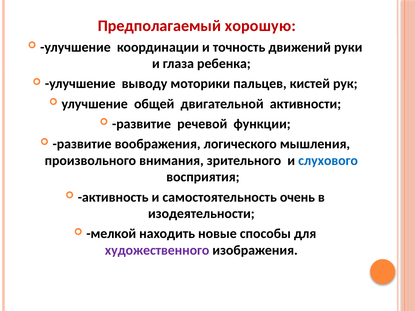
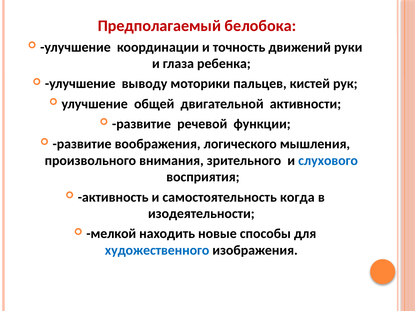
хорошую: хорошую -> белобока (260, 26)
очень: очень -> когда (297, 197)
художественного colour: purple -> blue (157, 251)
